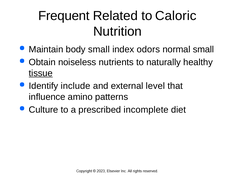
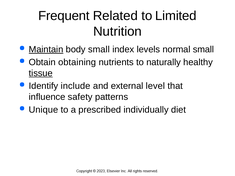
Caloric: Caloric -> Limited (176, 16)
Maintain underline: none -> present (46, 49)
odors: odors -> levels (148, 49)
noiseless: noiseless -> obtaining (77, 62)
amino: amino -> safety (80, 97)
Culture: Culture -> Unique (43, 110)
incomplete: incomplete -> individually (146, 110)
